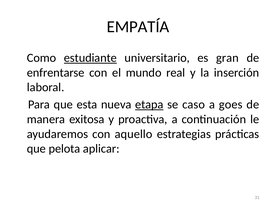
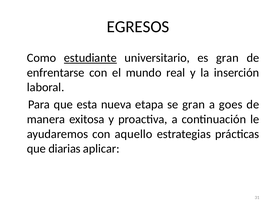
EMPATÍA: EMPATÍA -> EGRESOS (138, 27)
etapa underline: present -> none (149, 105)
se caso: caso -> gran (194, 105)
pelota: pelota -> diarias (64, 149)
